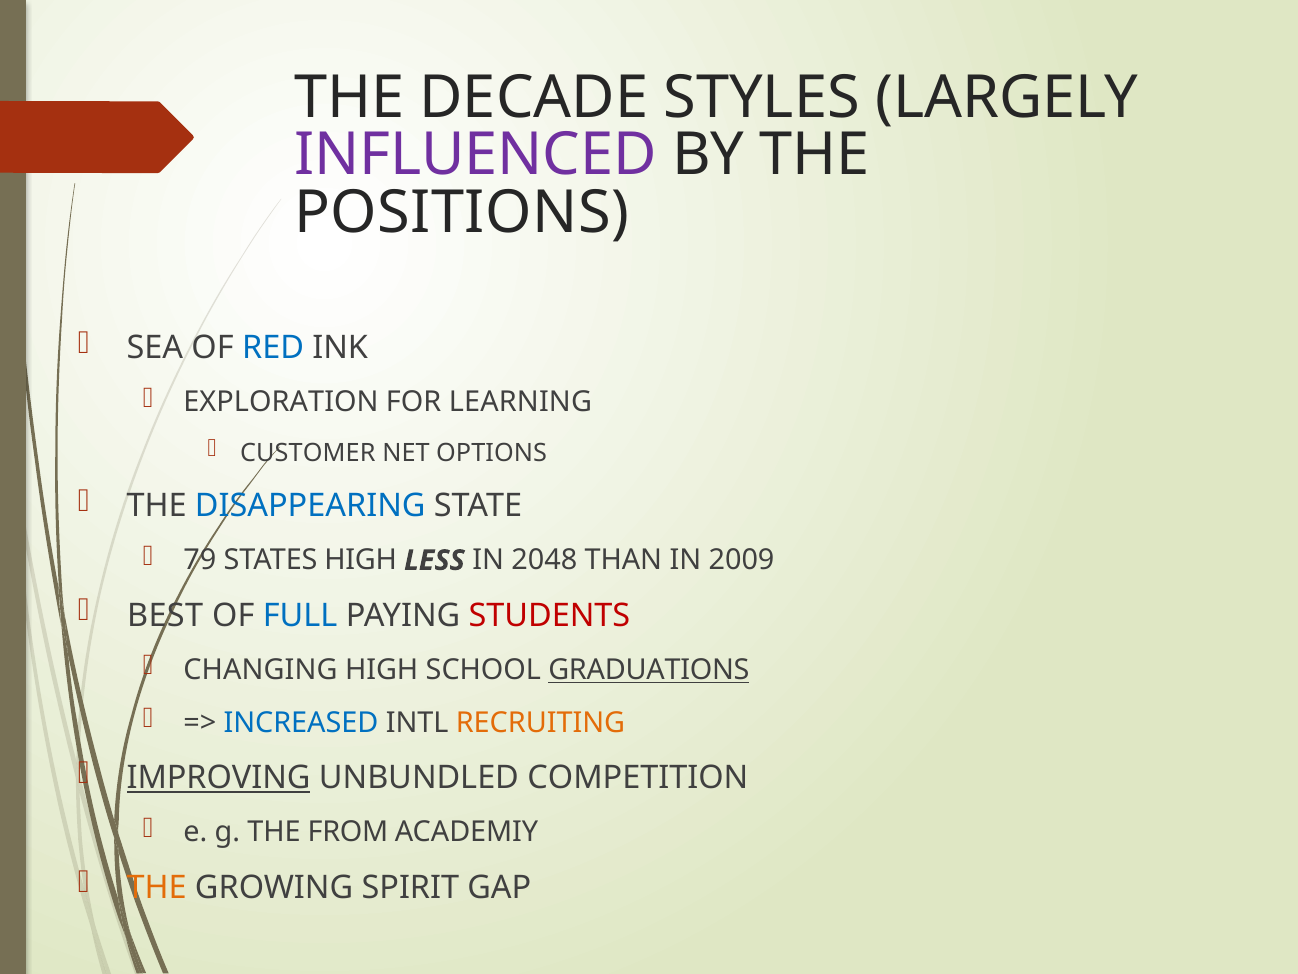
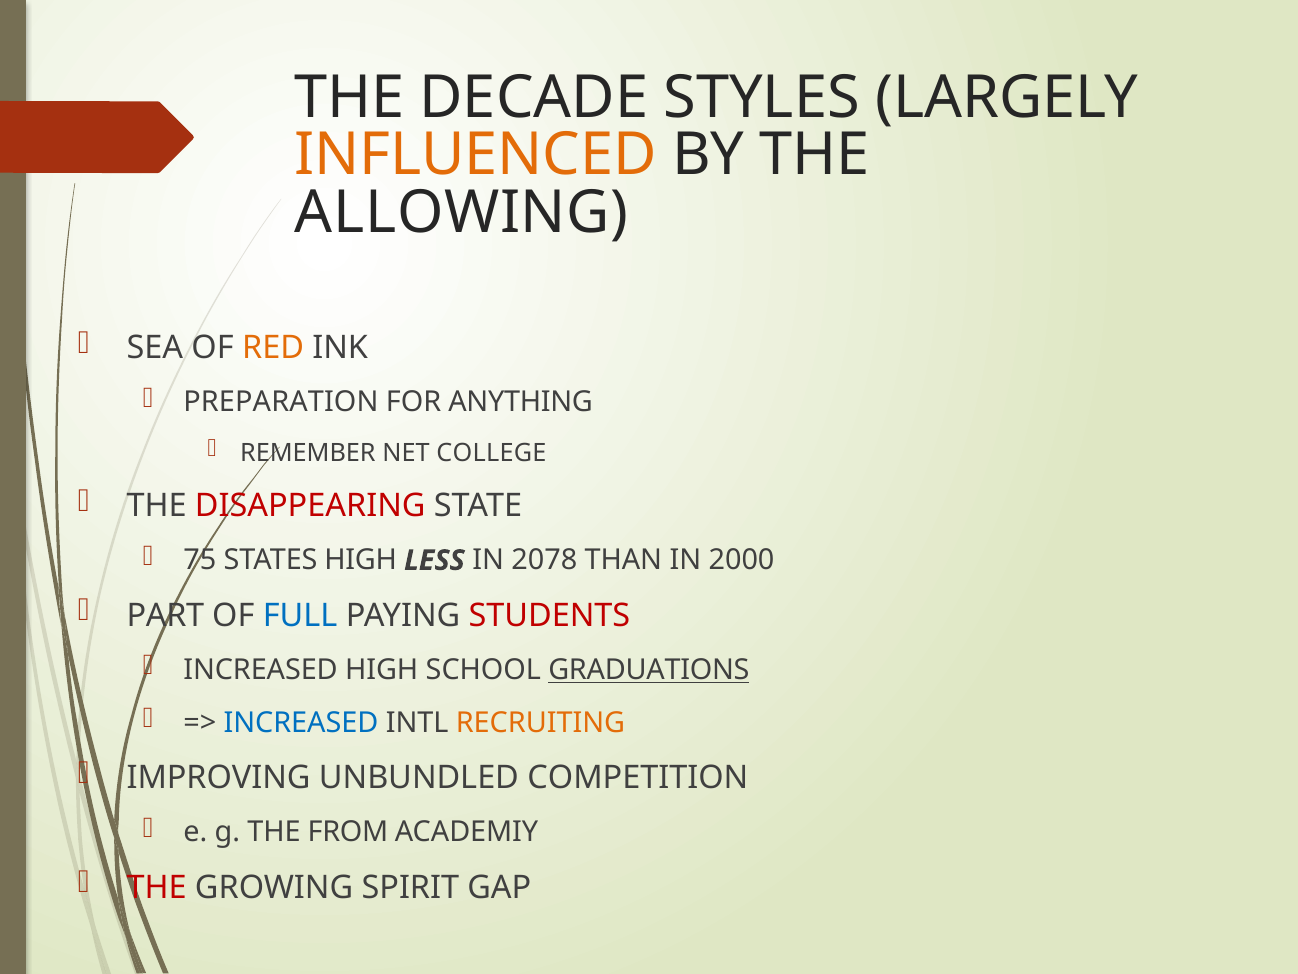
INFLUENCED colour: purple -> orange (475, 155)
POSITIONS: POSITIONS -> ALLOWING (462, 212)
RED colour: blue -> orange (273, 348)
EXPLORATION: EXPLORATION -> PREPARATION (281, 402)
LEARNING: LEARNING -> ANYTHING (521, 402)
CUSTOMER: CUSTOMER -> REMEMBER (308, 453)
OPTIONS: OPTIONS -> COLLEGE (491, 453)
DISAPPEARING colour: blue -> red (310, 506)
79: 79 -> 75 (200, 560)
2048: 2048 -> 2078 (544, 560)
2009: 2009 -> 2000 (742, 560)
BEST: BEST -> PART (165, 615)
CHANGING: CHANGING -> INCREASED (261, 670)
IMPROVING underline: present -> none (219, 777)
THE colour: orange -> red (157, 887)
